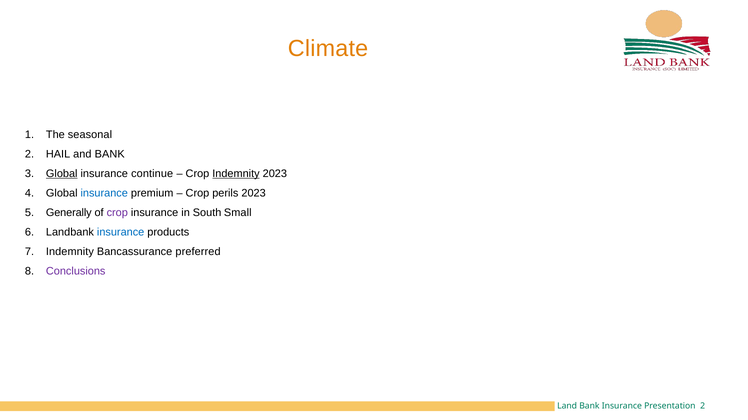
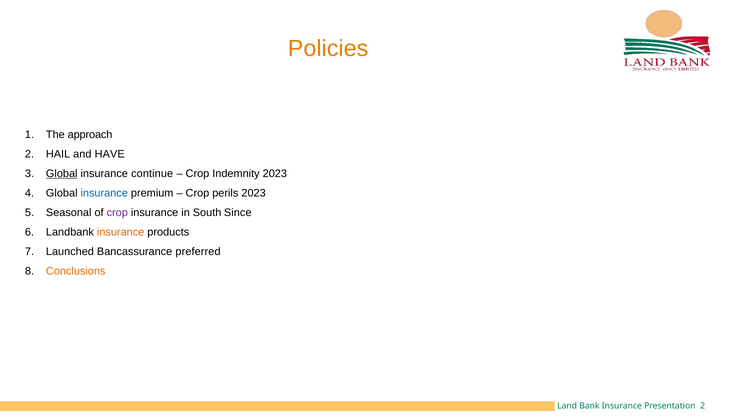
Climate: Climate -> Policies (328, 49)
seasonal: seasonal -> approach (90, 135)
and BANK: BANK -> HAVE (110, 154)
Indemnity underline: present -> none (236, 174)
Generally: Generally -> Seasonal (69, 213)
Small: Small -> Since (238, 213)
insurance colour: blue -> orange (121, 233)
Indemnity: Indemnity -> Launched (70, 252)
Conclusions colour: purple -> orange (76, 272)
